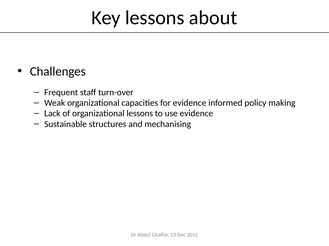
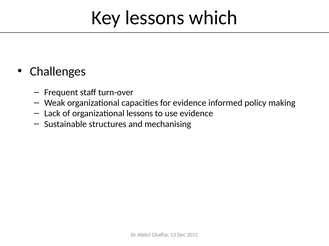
about: about -> which (213, 18)
